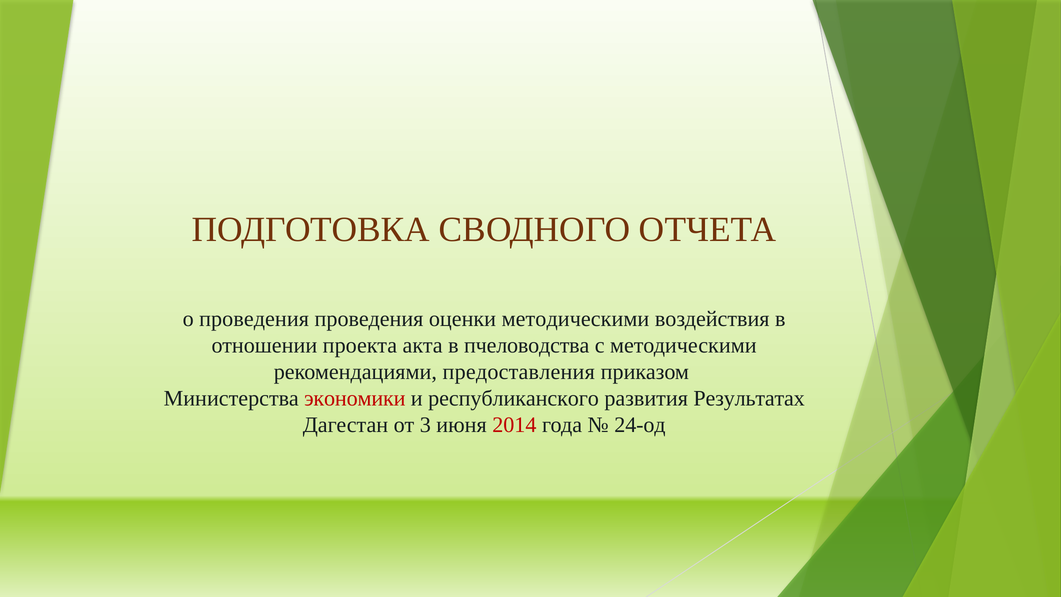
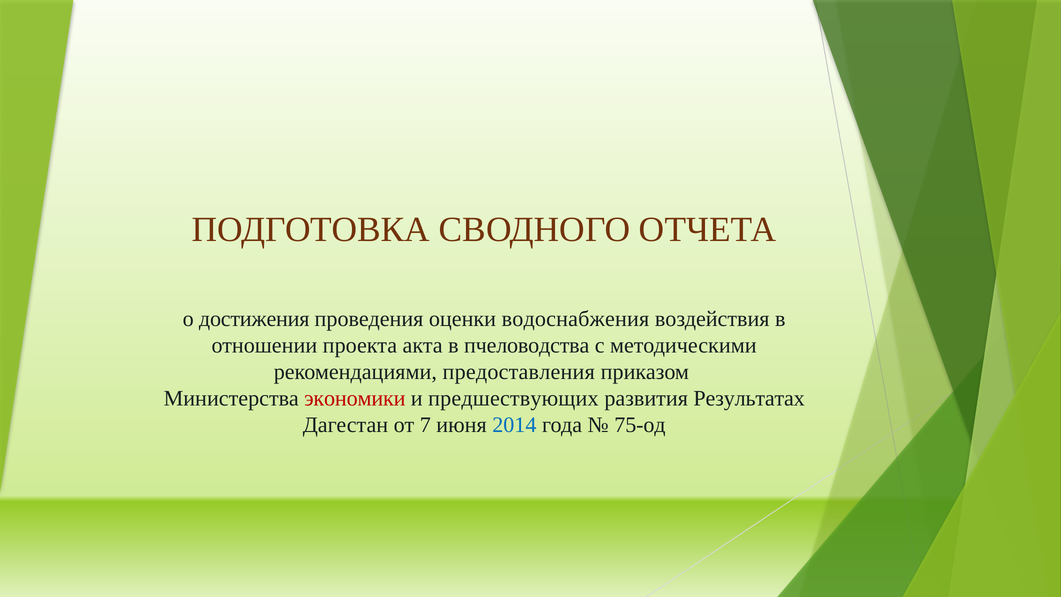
о проведения: проведения -> достижения (254, 319)
оценки методическими: методическими -> водоснабжения (575, 319)
республиканского: республиканского -> предшествующих (513, 398)
3: 3 -> 7 (425, 425)
2014 colour: red -> blue (514, 425)
24-од: 24-од -> 75-од (640, 425)
